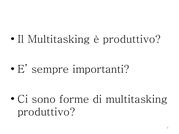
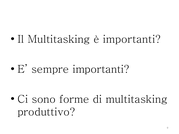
è produttivo: produttivo -> importanti (132, 39)
